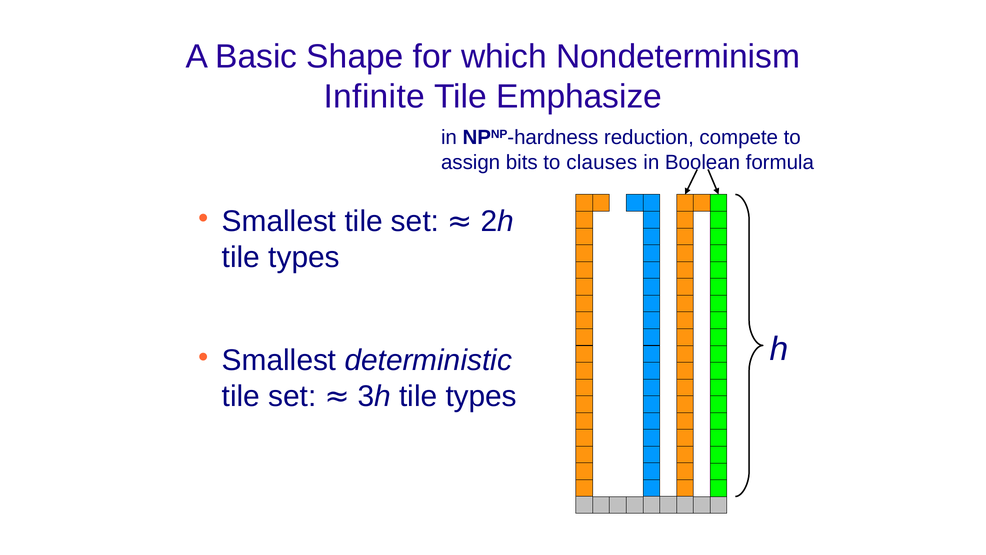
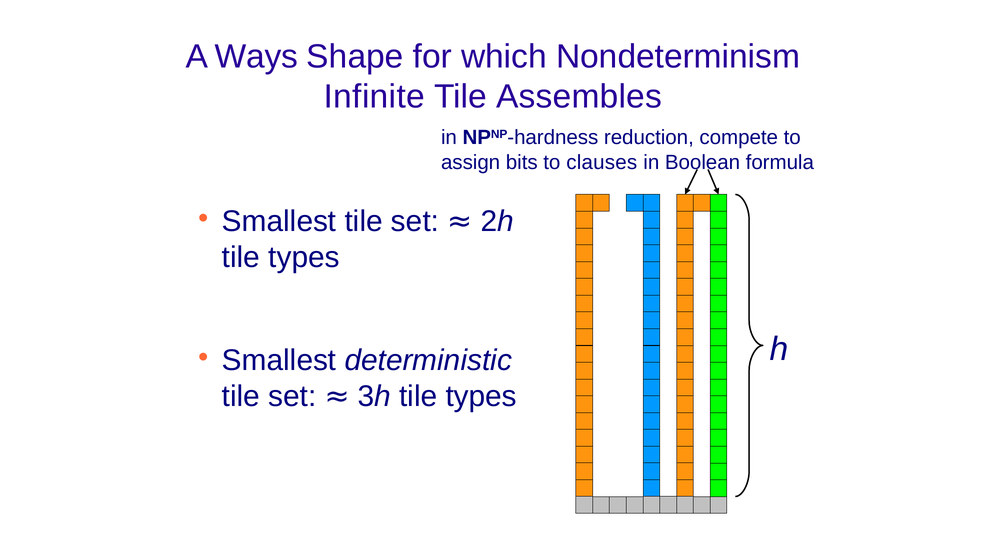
Basic: Basic -> Ways (256, 56)
Emphasize: Emphasize -> Assembles (579, 97)
